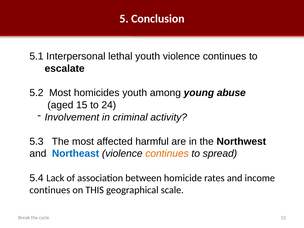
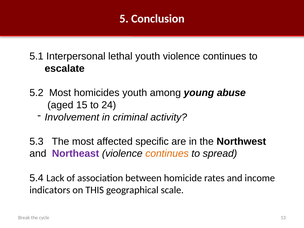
harmful: harmful -> specific (152, 141)
Northeast colour: blue -> purple (76, 154)
continues: continues -> indicators (50, 190)
